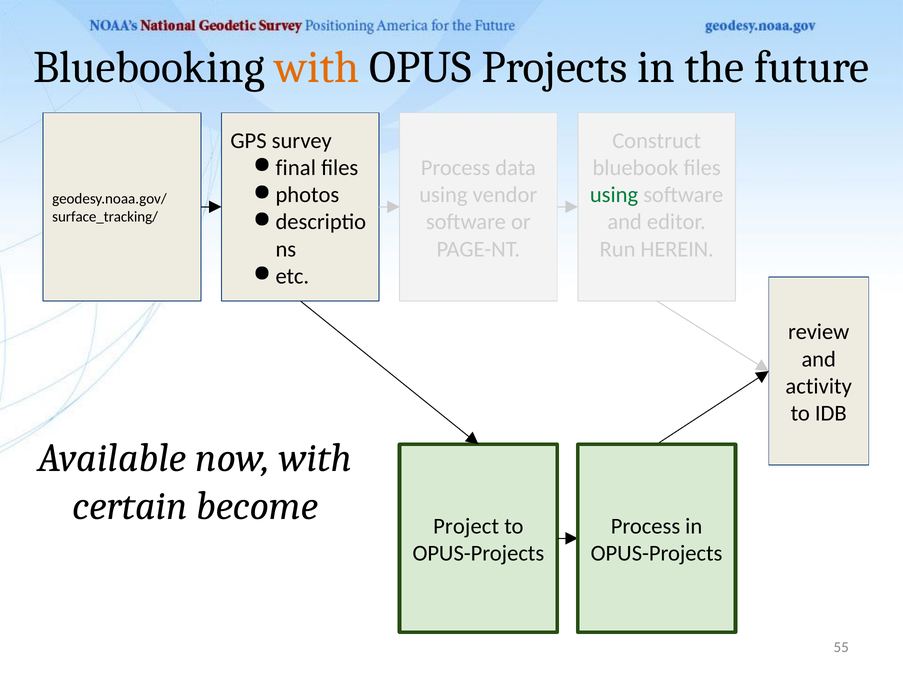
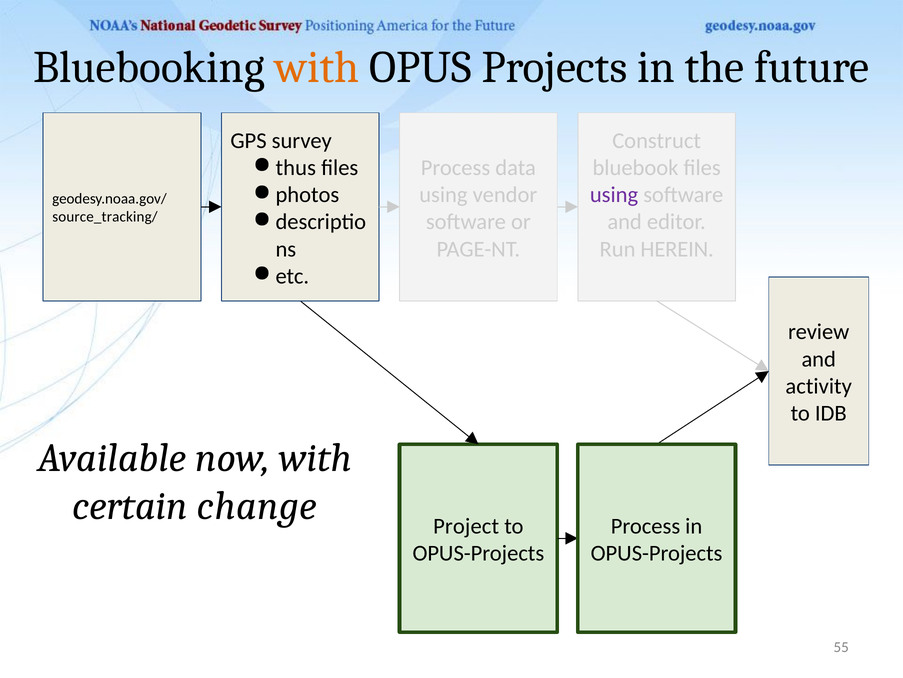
final: final -> thus (296, 168)
using colour: green -> purple (614, 195)
surface_tracking/: surface_tracking/ -> source_tracking/ (105, 217)
become: become -> change (257, 505)
